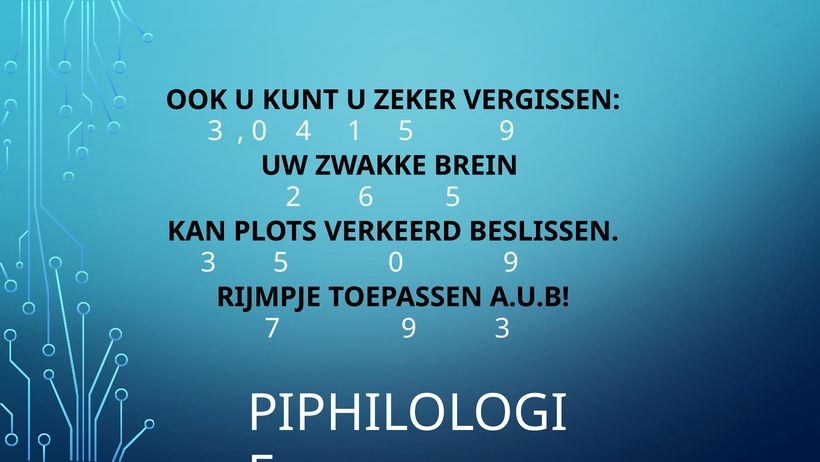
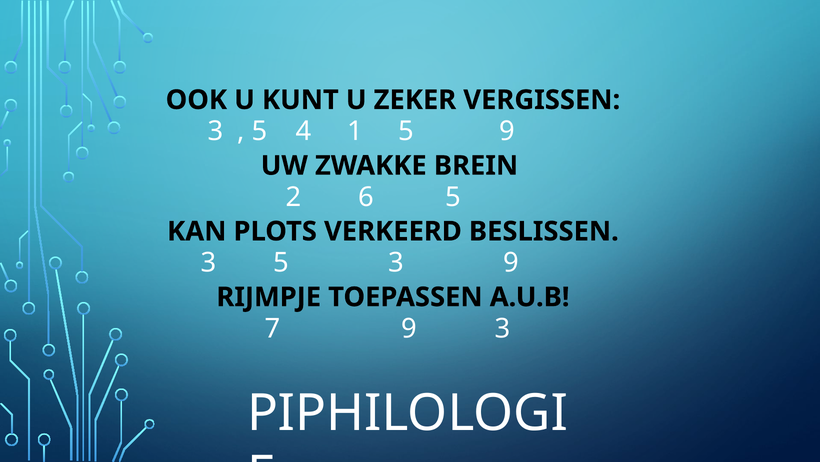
0: 0 -> 5 (260, 131)
3 5 0: 0 -> 3 (396, 262)
